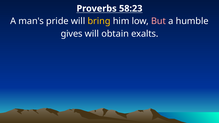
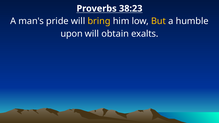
58:23: 58:23 -> 38:23 (131, 9)
But colour: pink -> yellow (158, 21)
gives: gives -> upon (72, 34)
